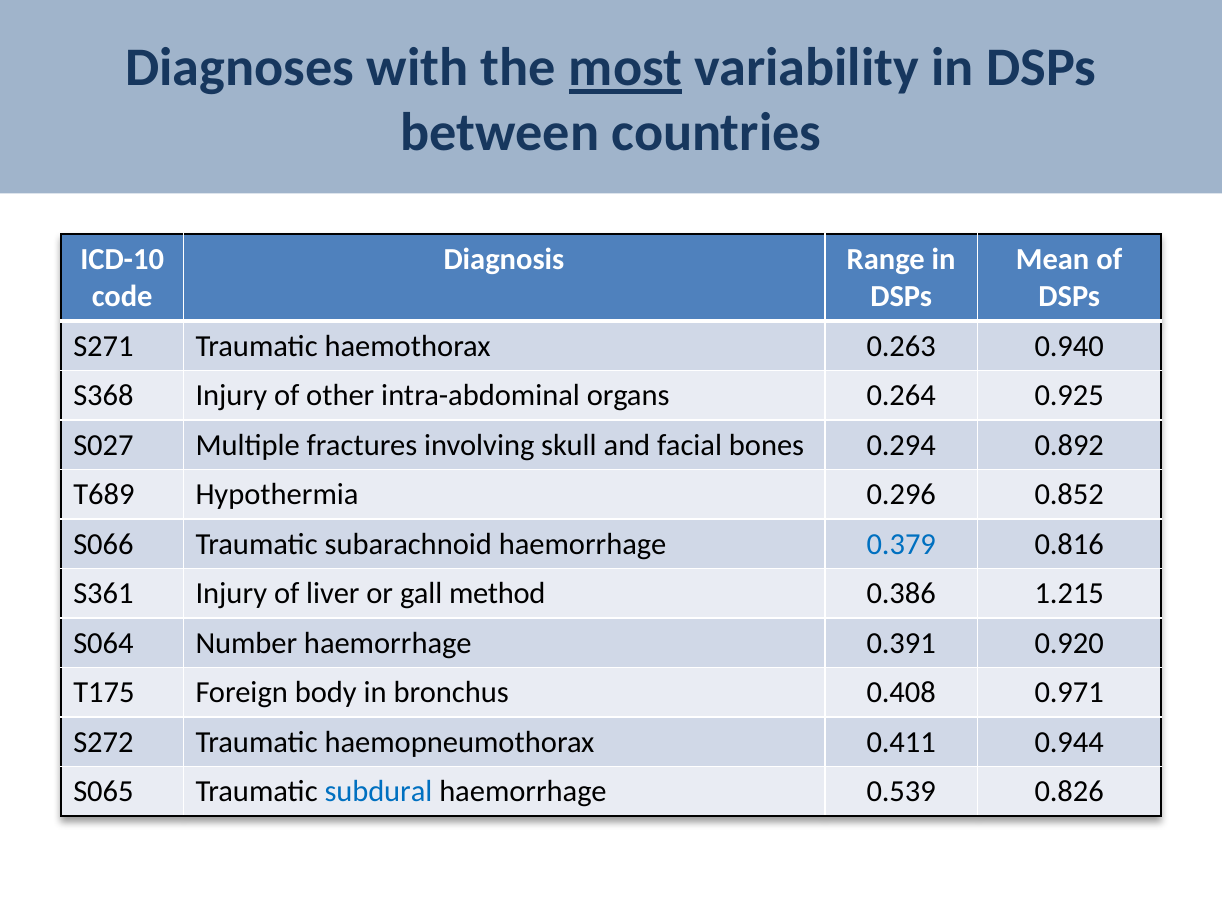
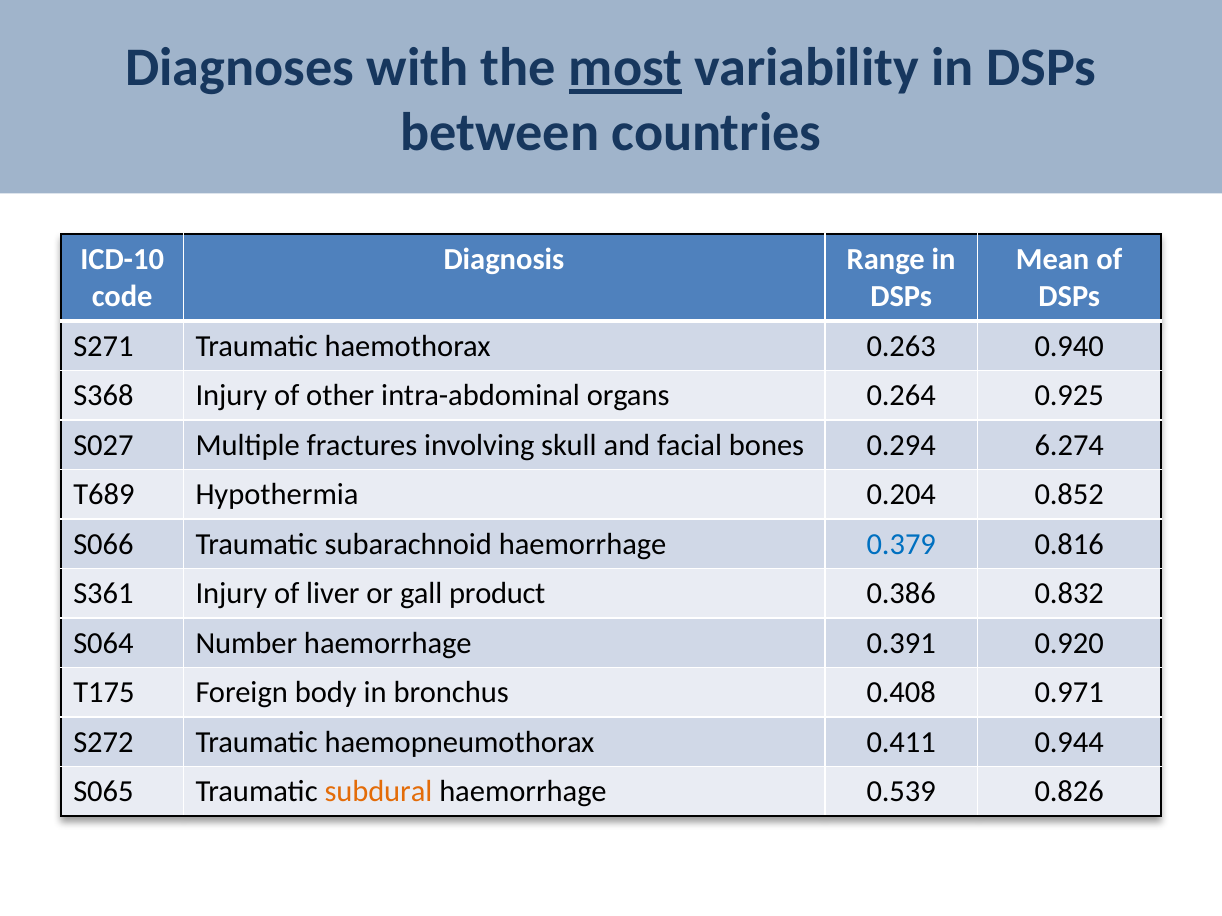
0.892: 0.892 -> 6.274 (1069, 445)
0.296: 0.296 -> 0.204 (901, 495)
method: method -> product (497, 594)
1.215: 1.215 -> 0.832 (1069, 594)
subdural colour: blue -> orange (378, 792)
